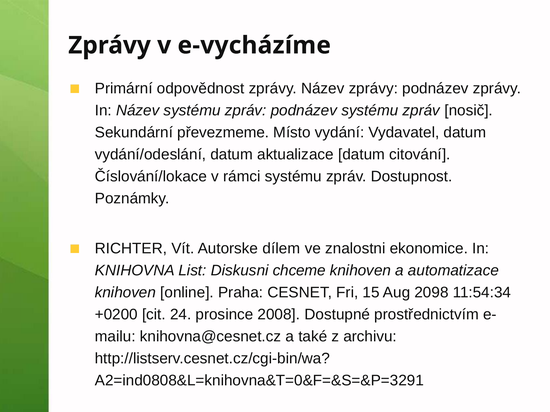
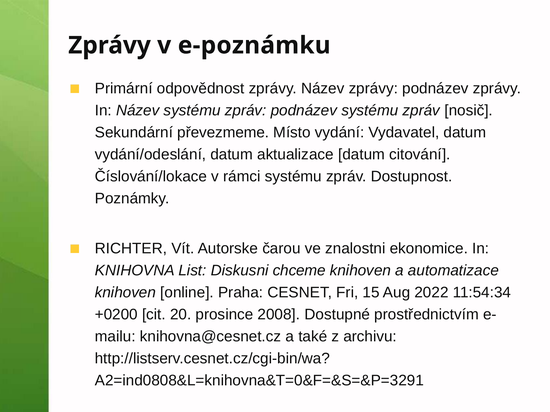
e-vycházíme: e-vycházíme -> e-poznámku (254, 45)
dílem: dílem -> čarou (281, 249)
2098: 2098 -> 2022 (431, 293)
24: 24 -> 20 (181, 315)
